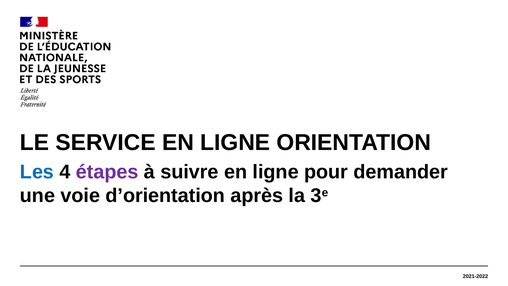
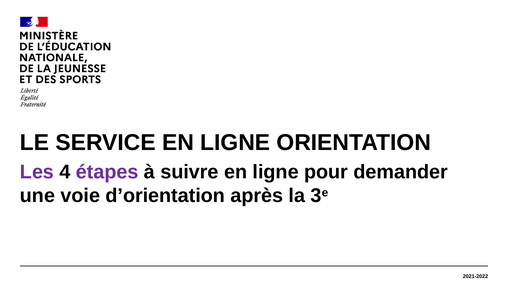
Les colour: blue -> purple (37, 172)
